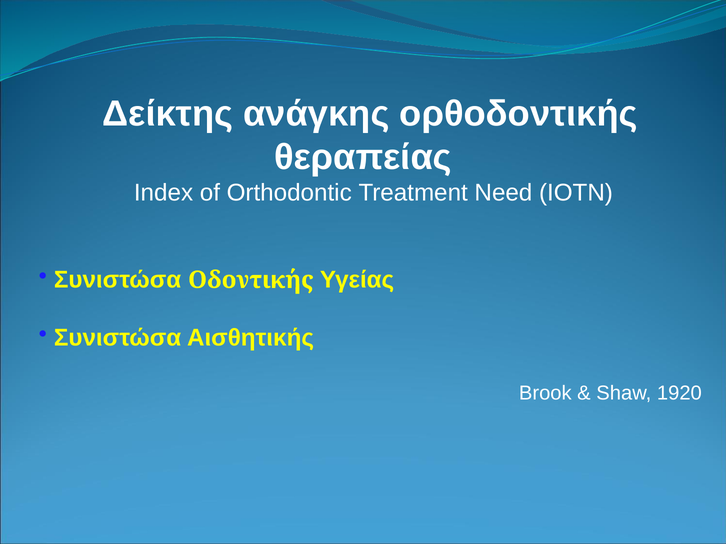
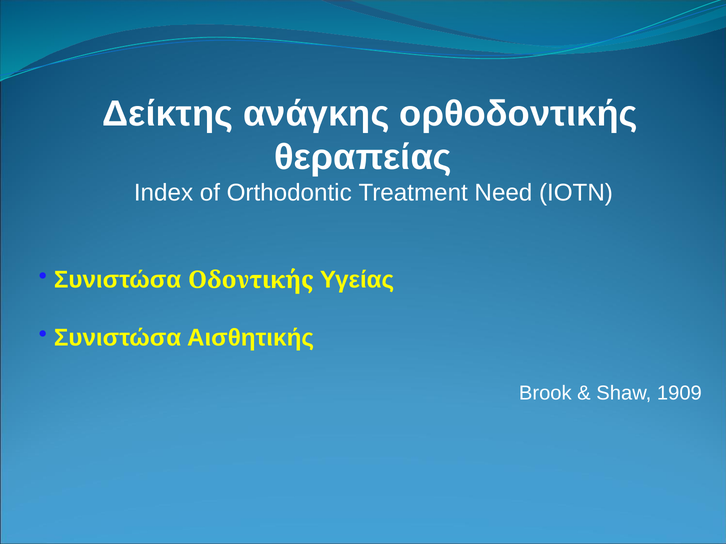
1920: 1920 -> 1909 (679, 394)
